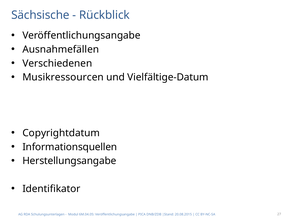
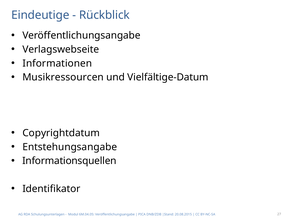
Sächsische: Sächsische -> Eindeutige (40, 15)
Ausnahmefällen: Ausnahmefällen -> Verlagswebseite (61, 49)
Verschiedenen: Verschiedenen -> Informationen (57, 63)
Informationsquellen: Informationsquellen -> Entstehungsangabe (70, 147)
Herstellungsangabe: Herstellungsangabe -> Informationsquellen (69, 161)
